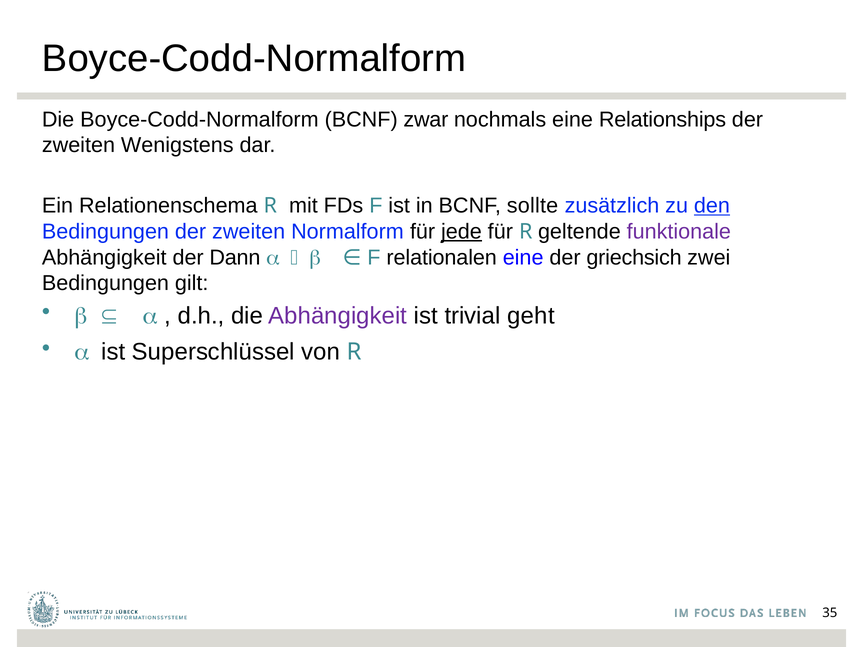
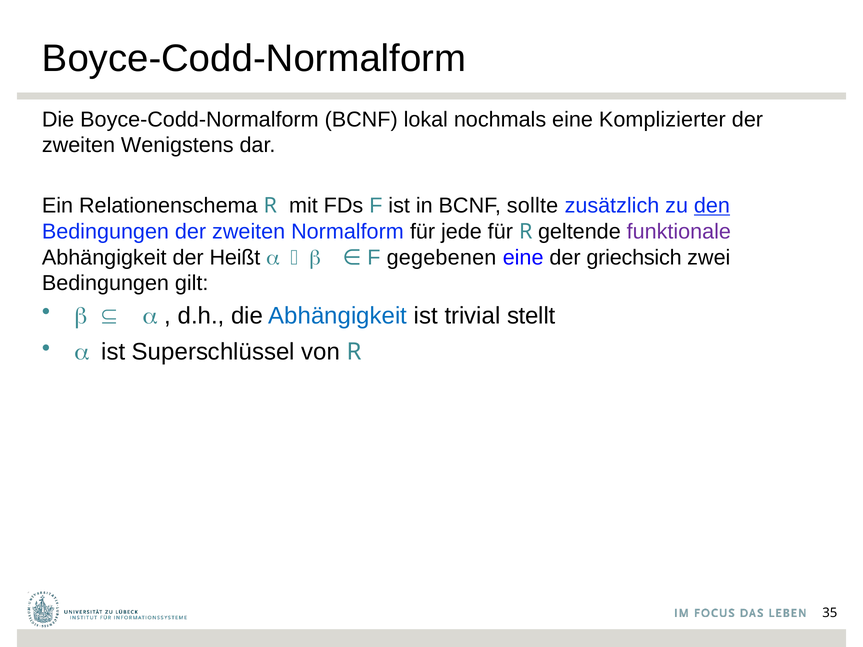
zwar: zwar -> lokal (426, 119)
Relationships: Relationships -> Komplizierter (662, 119)
jede underline: present -> none (461, 232)
Dann: Dann -> Heißt (235, 258)
relationalen: relationalen -> gegebenen (441, 258)
Abhängigkeit colour: purple -> blue (338, 316)
geht: geht -> stellt (531, 316)
